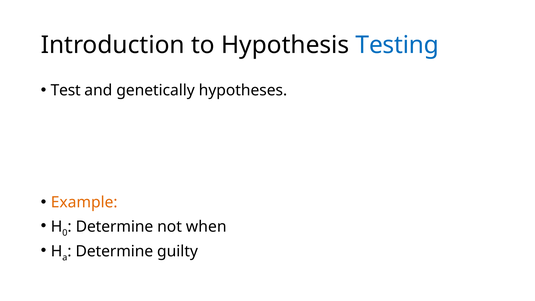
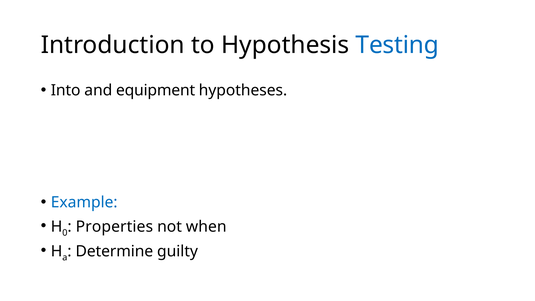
Test: Test -> Into (66, 90)
genetically: genetically -> equipment (156, 90)
Example colour: orange -> blue (84, 202)
Determine: Determine -> Properties (114, 227)
